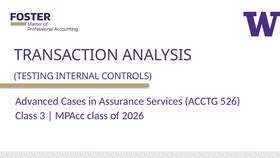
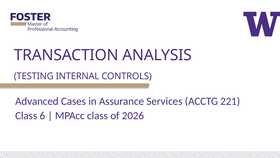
526: 526 -> 221 (230, 101)
3: 3 -> 6 (42, 115)
